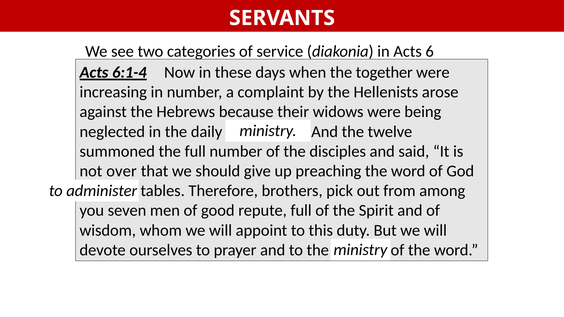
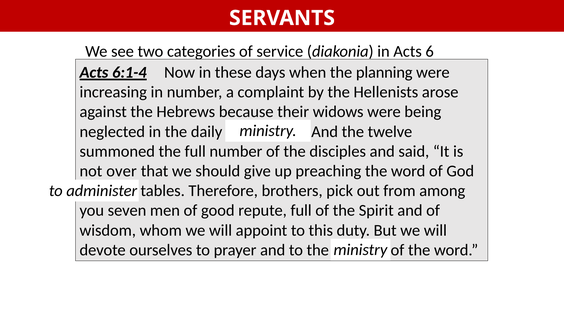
together: together -> planning (384, 72)
